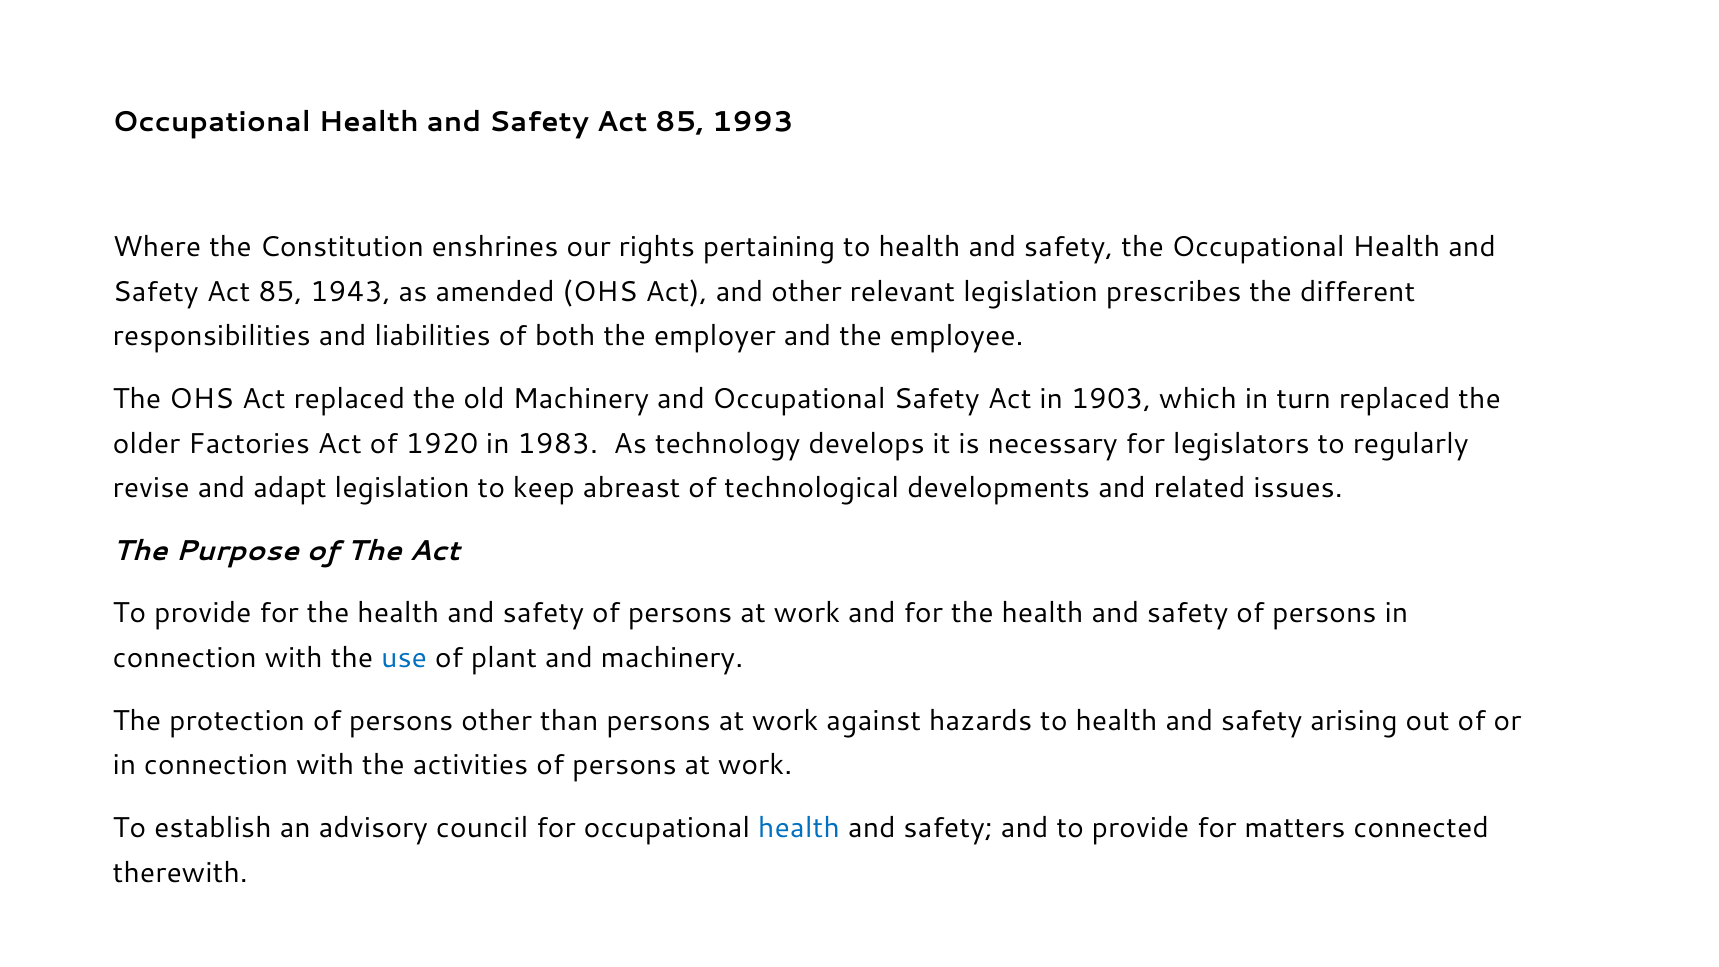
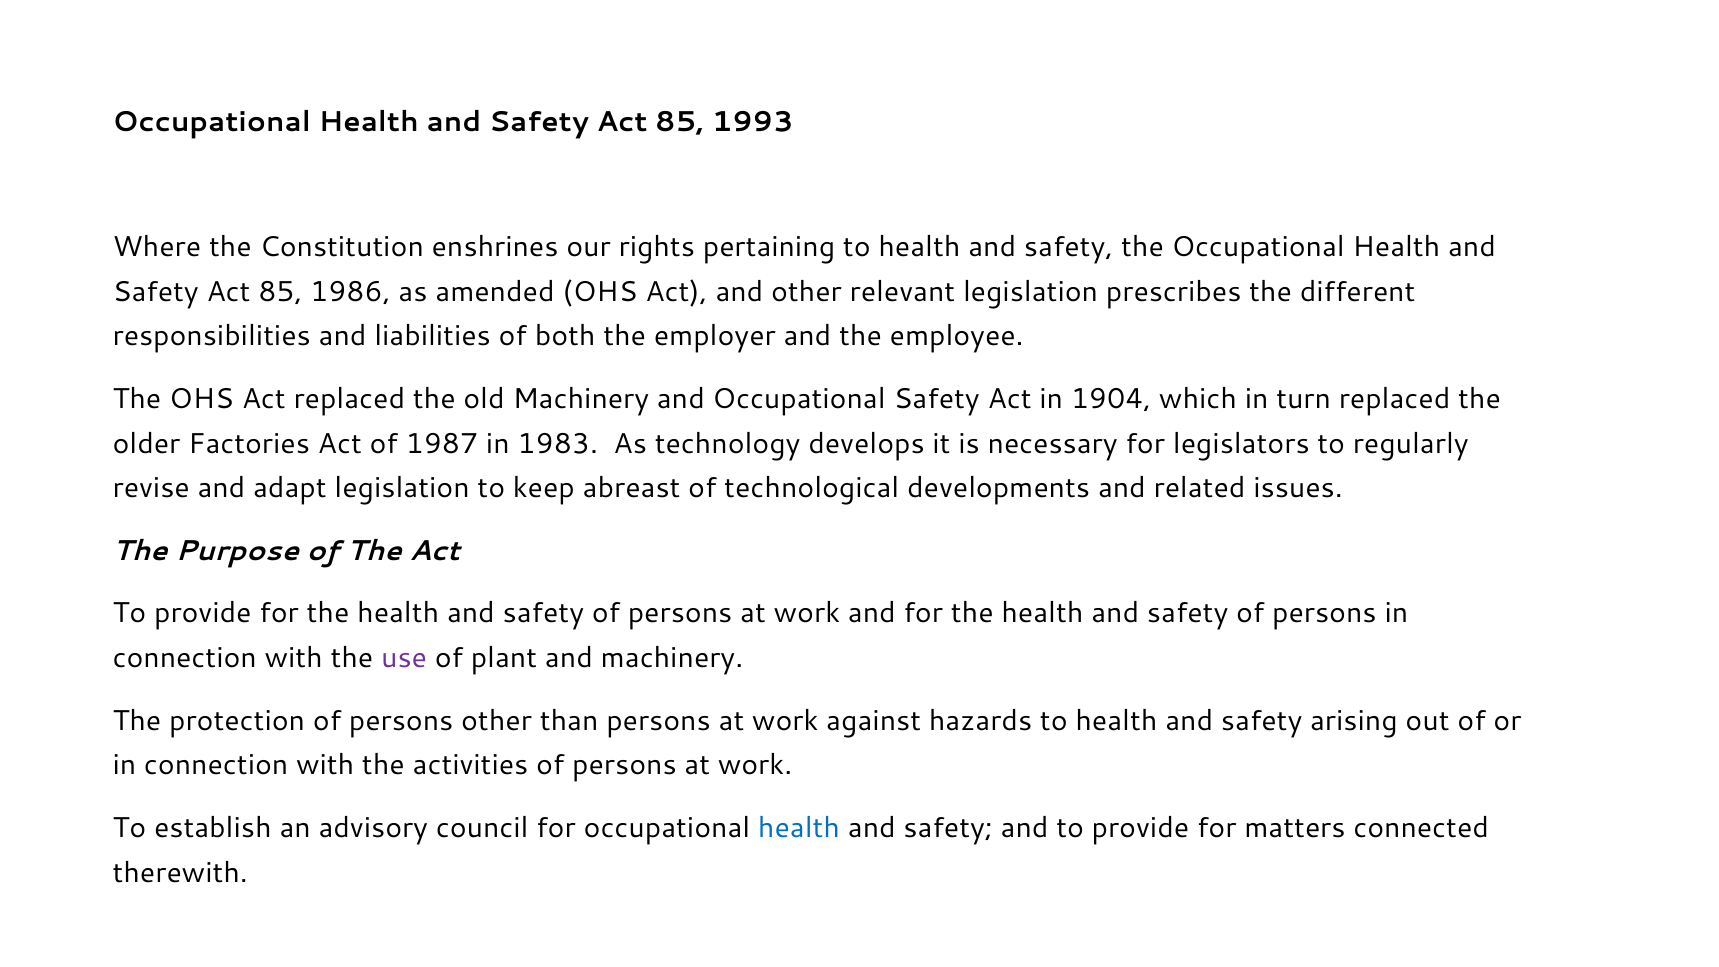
1943: 1943 -> 1986 (350, 292)
1903: 1903 -> 1904 (1111, 399)
1920: 1920 -> 1987 (442, 444)
use colour: blue -> purple (404, 658)
